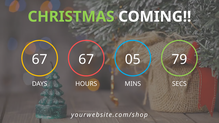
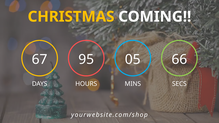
CHRISTMAS colour: light green -> yellow (71, 17)
67 67: 67 -> 95 (86, 59)
79: 79 -> 66 (179, 59)
